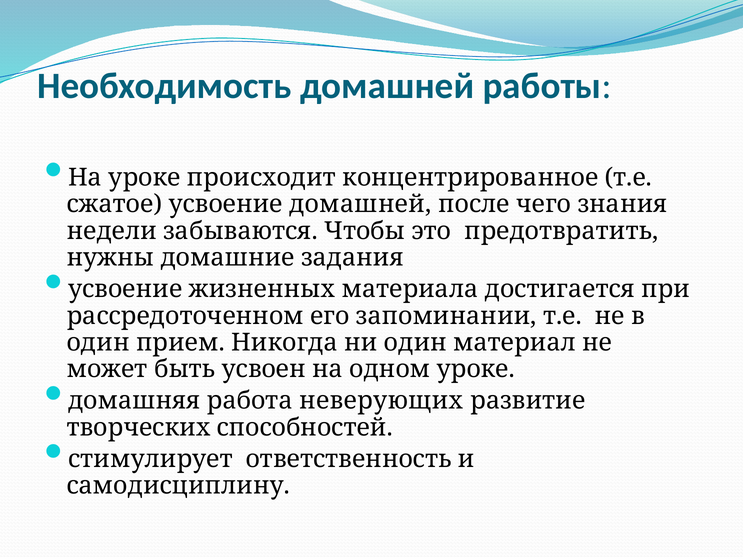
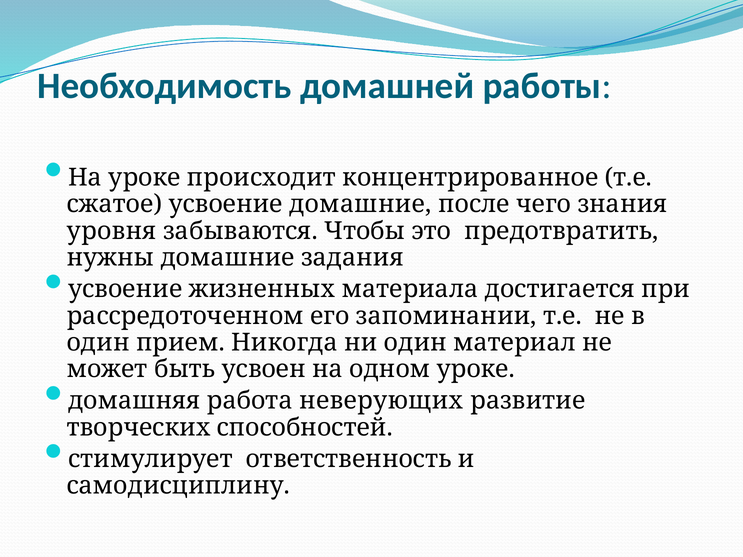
усвоение домашней: домашней -> домашние (360, 204)
недели: недели -> уровня (112, 231)
